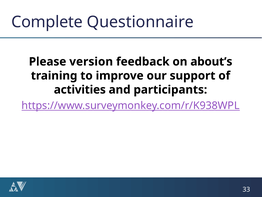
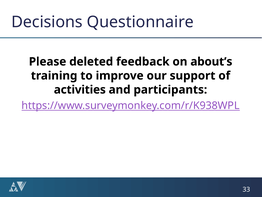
Complete: Complete -> Decisions (47, 22)
version: version -> deleted (91, 62)
